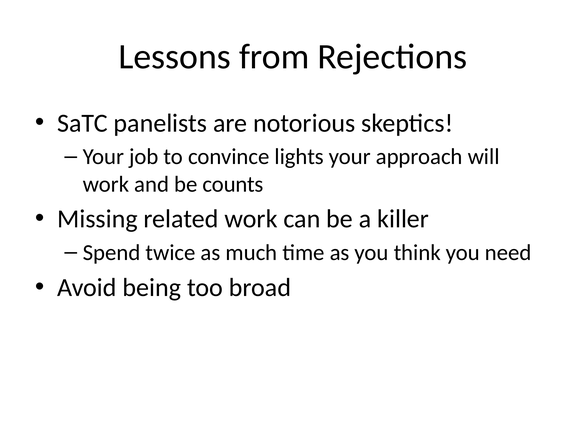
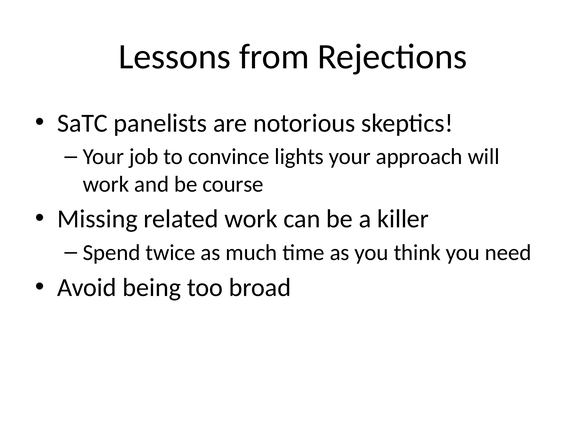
counts: counts -> course (233, 184)
